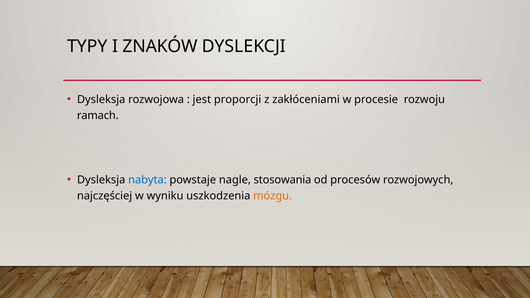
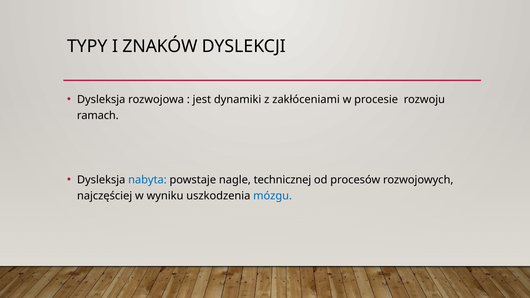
proporcji: proporcji -> dynamiki (238, 100)
stosowania: stosowania -> technicznej (282, 180)
mózgu colour: orange -> blue (273, 196)
